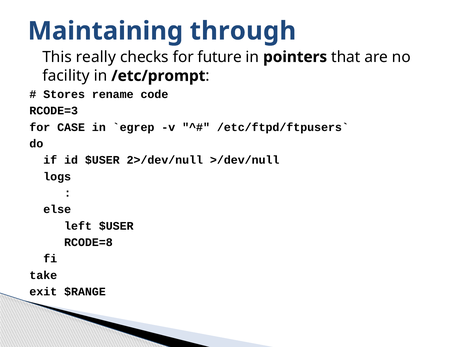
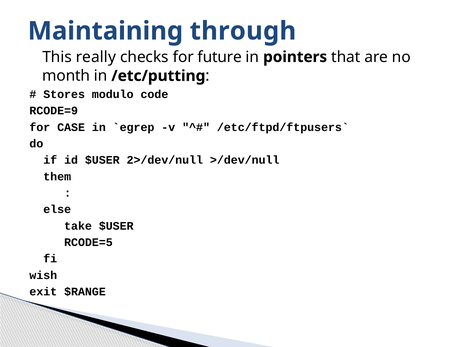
facility: facility -> month (66, 76)
/etc/prompt: /etc/prompt -> /etc/putting (158, 76)
rename: rename -> modulo (113, 94)
RCODE=3: RCODE=3 -> RCODE=9 (54, 111)
logs: logs -> them (57, 177)
left: left -> take (78, 226)
RCODE=8: RCODE=8 -> RCODE=5 (88, 243)
take: take -> wish (43, 275)
